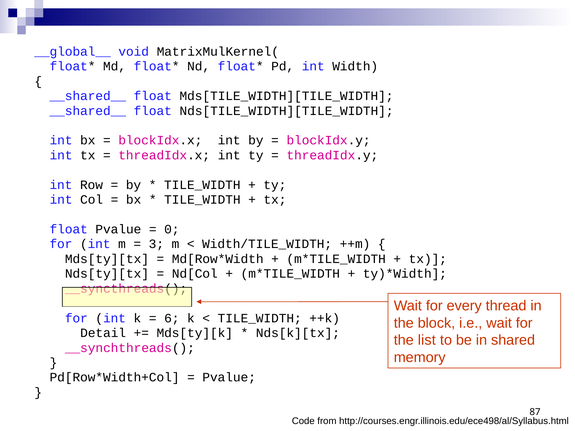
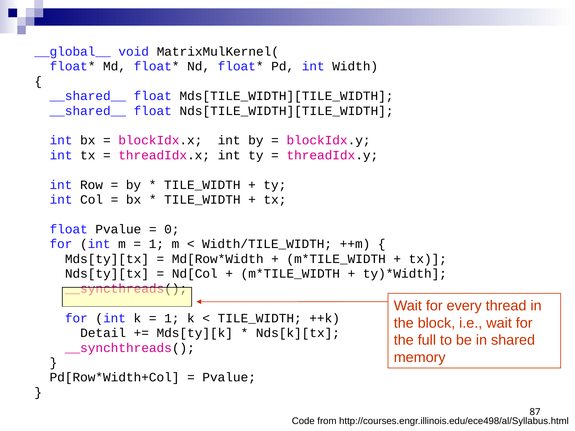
3: 3 -> 1 (156, 244)
6: 6 -> 1 (172, 318)
list: list -> full (427, 340)
